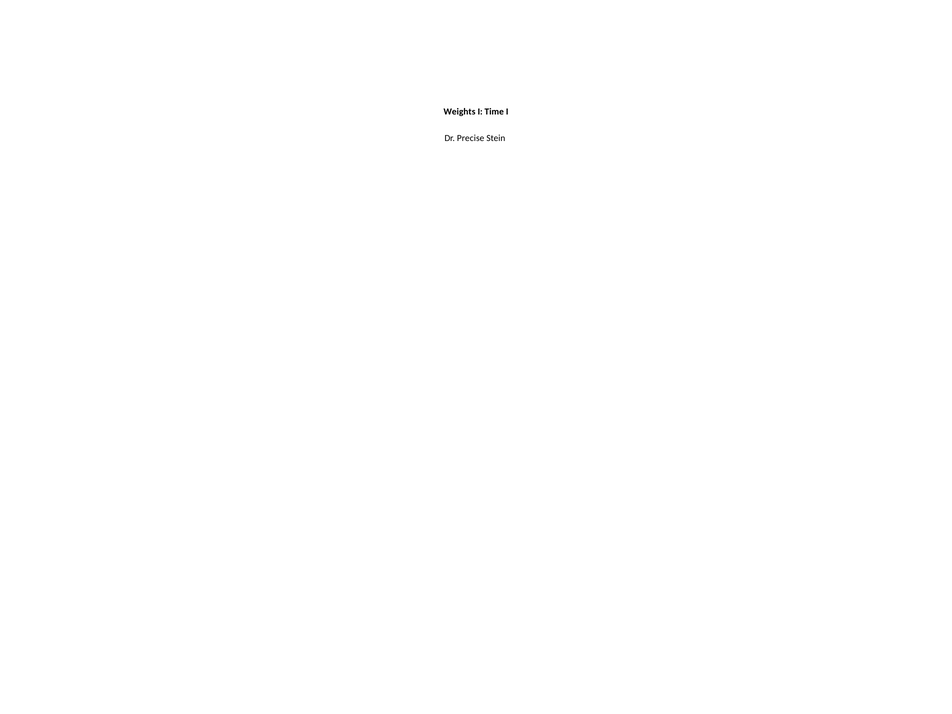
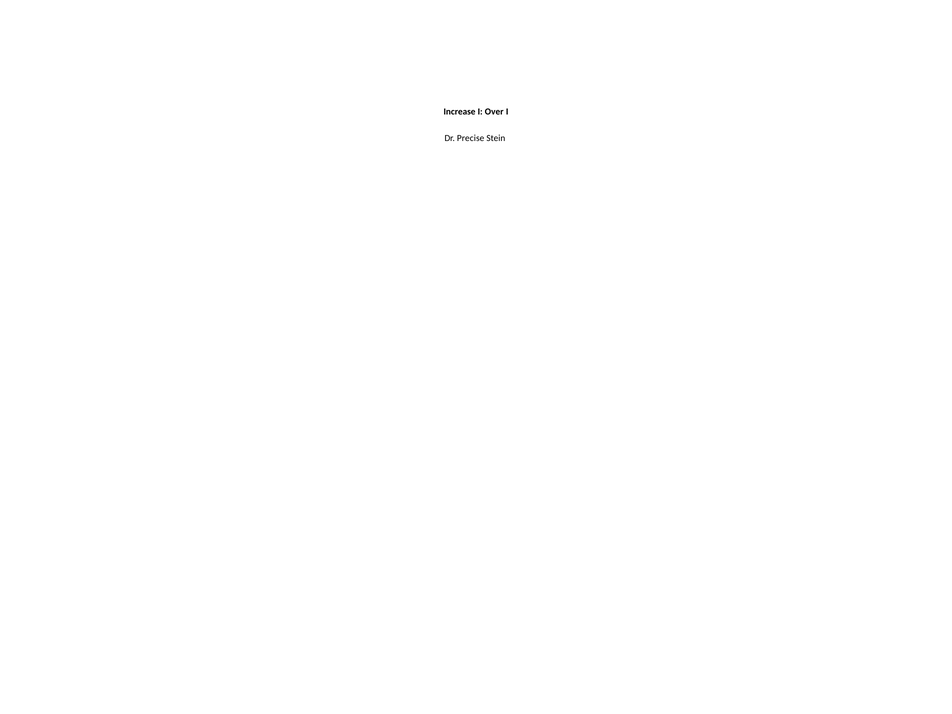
Weights: Weights -> Increase (460, 112)
Time: Time -> Over (494, 112)
